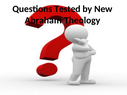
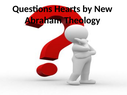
Tested: Tested -> Hearts (67, 9)
